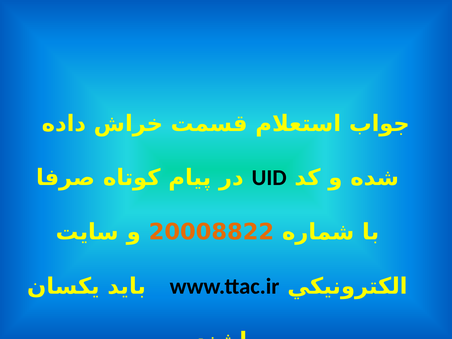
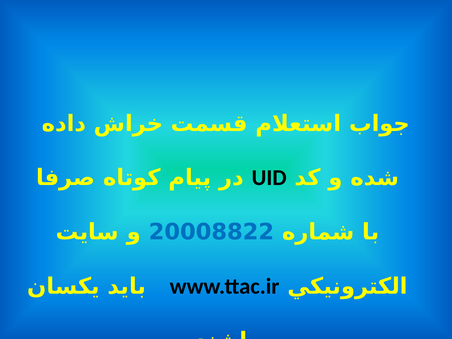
20008822 colour: orange -> blue (212, 232)
